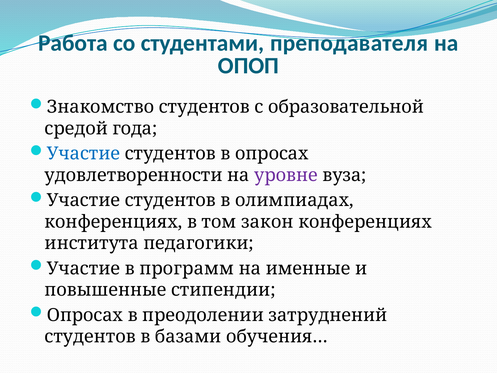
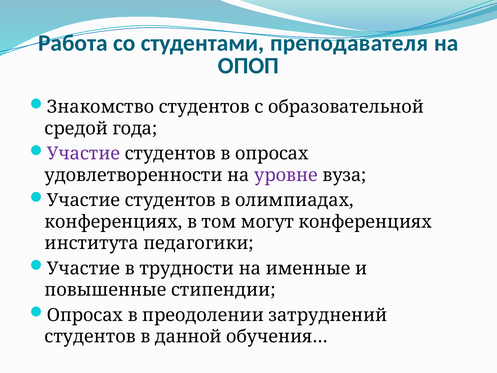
Участие colour: blue -> purple (83, 154)
закон: закон -> могут (268, 222)
программ: программ -> трудности (187, 268)
базами: базами -> данной (188, 336)
